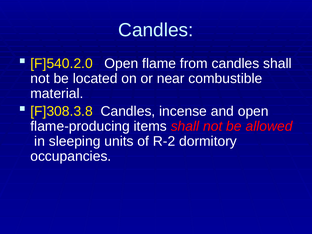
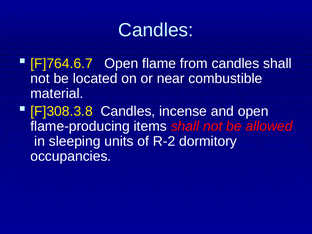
F]540.2.0: F]540.2.0 -> F]764.6.7 (62, 64)
